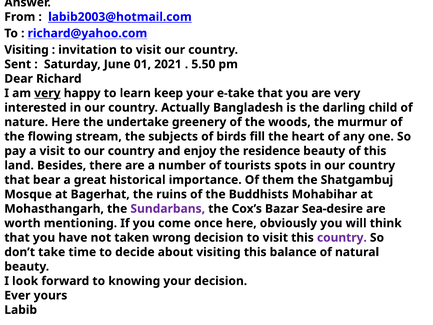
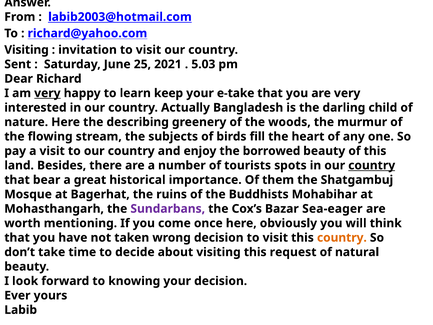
01: 01 -> 25 (142, 64)
5.50: 5.50 -> 5.03 (203, 64)
undertake: undertake -> describing (138, 122)
residence: residence -> borrowed (272, 151)
country underline: none -> present (372, 165)
Sea-desire: Sea-desire -> Sea-eager (332, 209)
country colour: purple -> orange (342, 237)
balance: balance -> request (293, 252)
